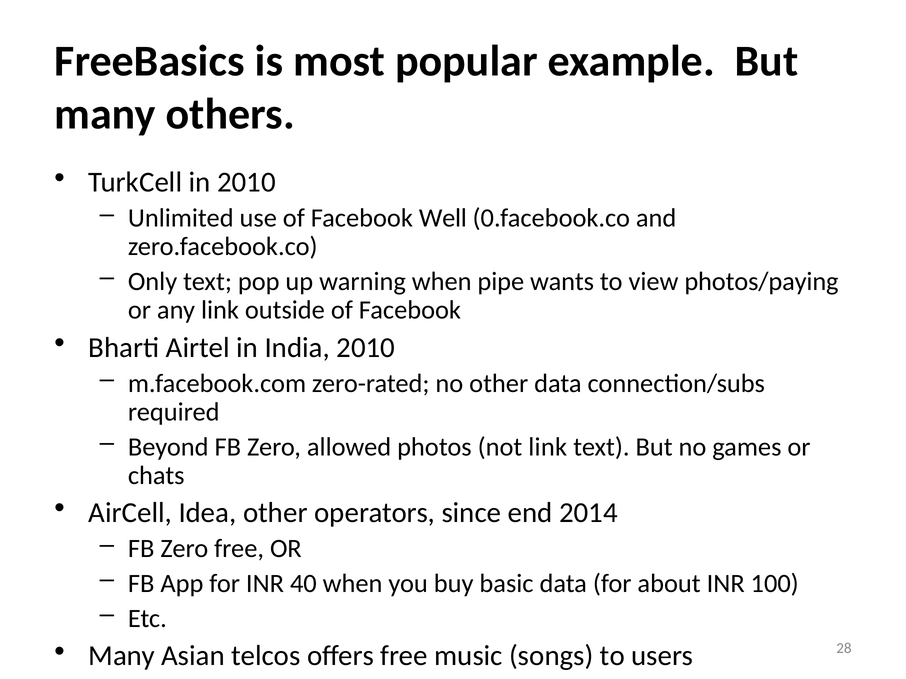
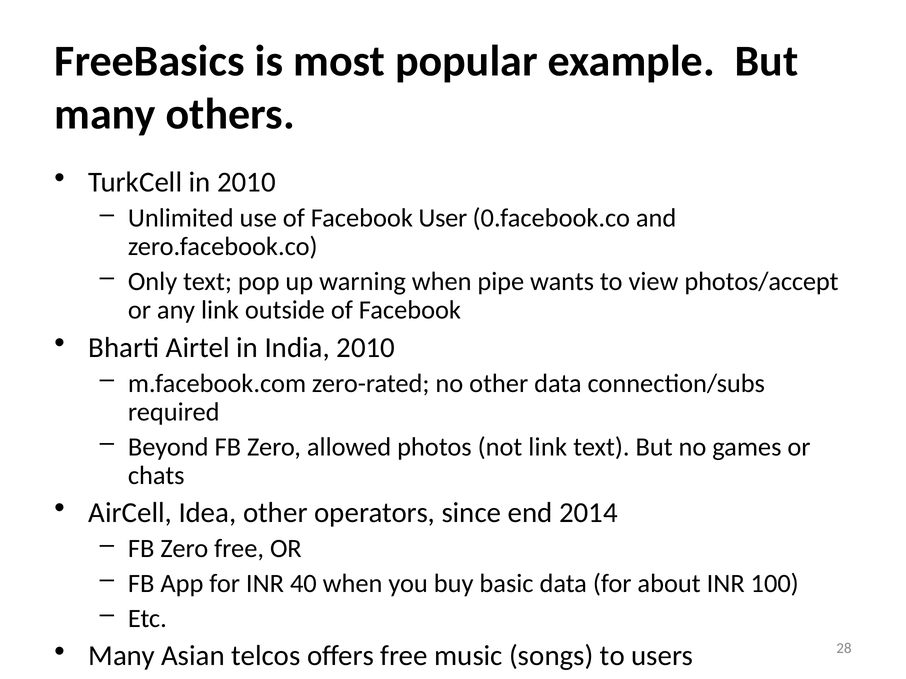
Well: Well -> User (443, 218)
photos/paying: photos/paying -> photos/accept (761, 282)
